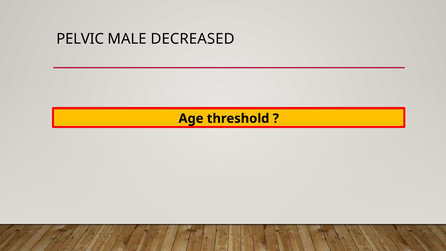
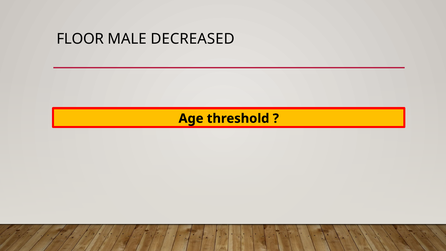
PELVIC: PELVIC -> FLOOR (80, 39)
